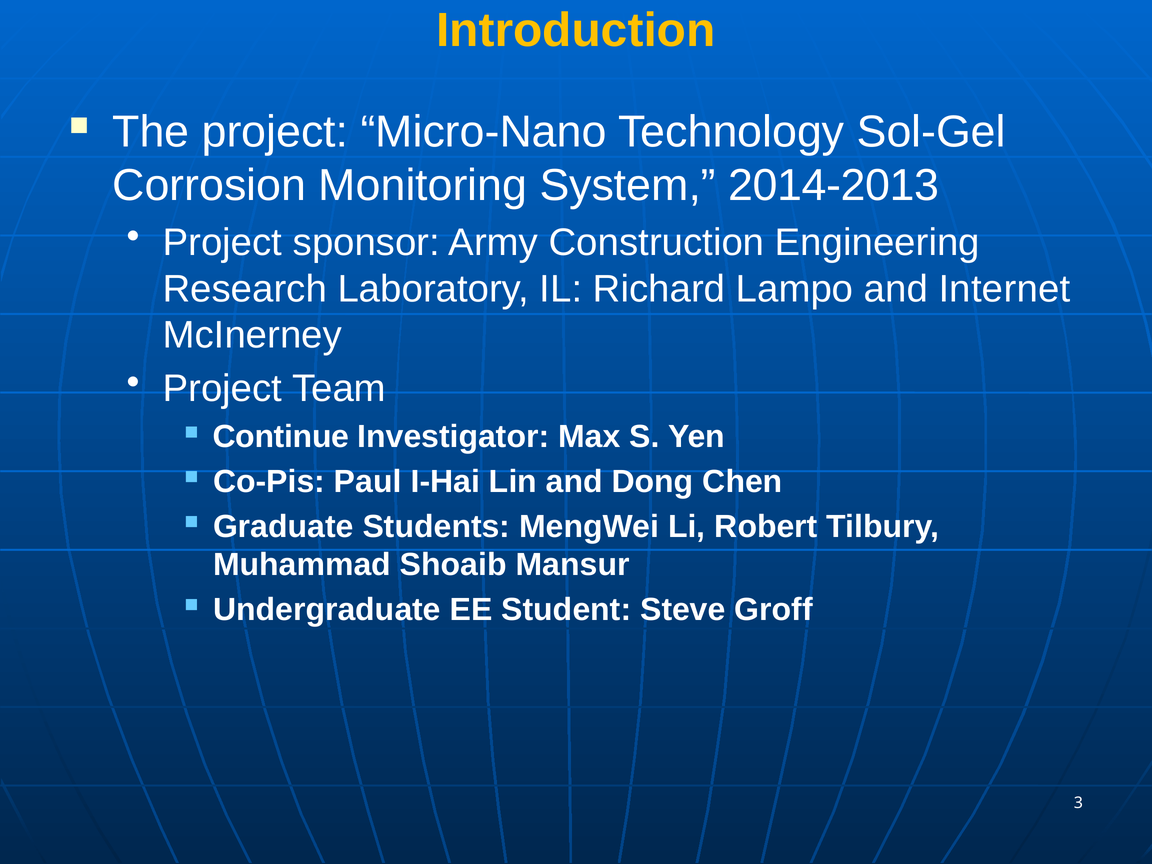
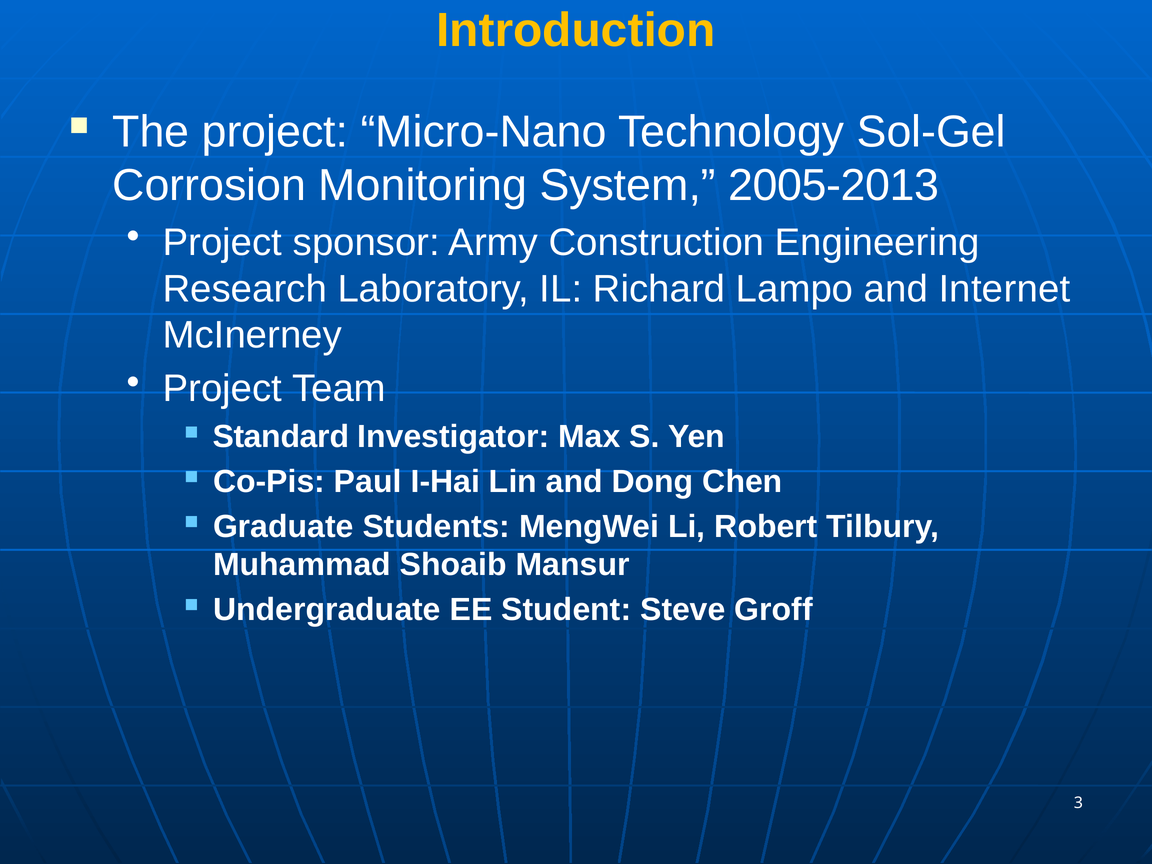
2014-2013: 2014-2013 -> 2005-2013 (834, 186)
Continue: Continue -> Standard (281, 437)
